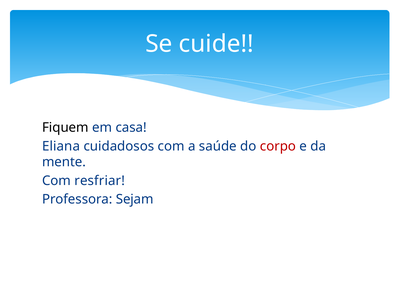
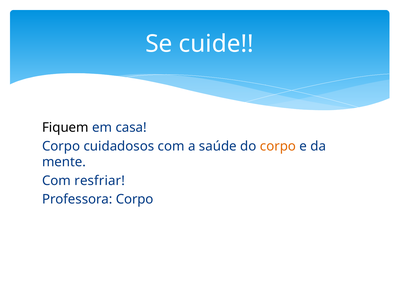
Eliana: Eliana -> Corpo (61, 146)
corpo colour: red -> orange (278, 146)
Professora Sejam: Sejam -> Corpo (135, 199)
